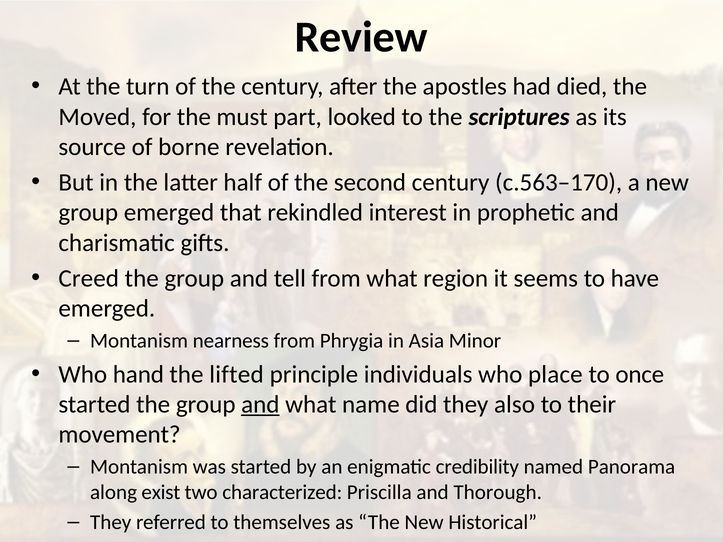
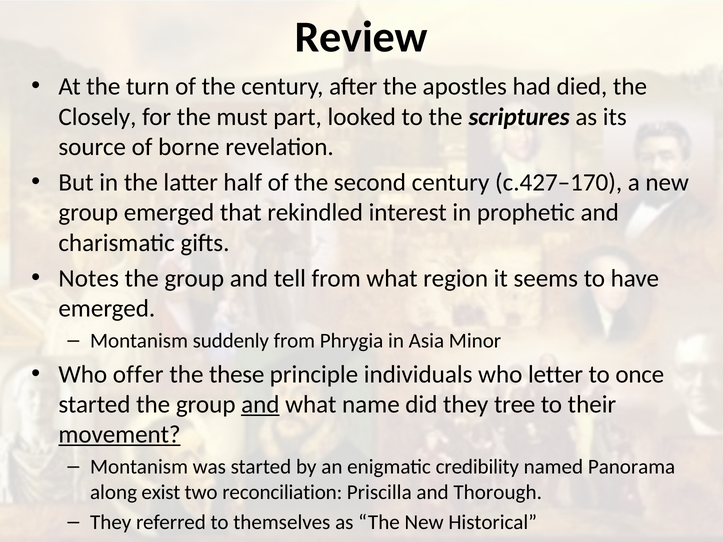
Moved: Moved -> Closely (97, 117)
c.563–170: c.563–170 -> c.427–170 (559, 183)
Creed: Creed -> Notes (89, 279)
nearness: nearness -> suddenly (231, 341)
hand: hand -> offer (138, 375)
lifted: lifted -> these (237, 375)
place: place -> letter (556, 375)
also: also -> tree (515, 405)
movement underline: none -> present (120, 435)
characterized: characterized -> reconciliation (282, 492)
